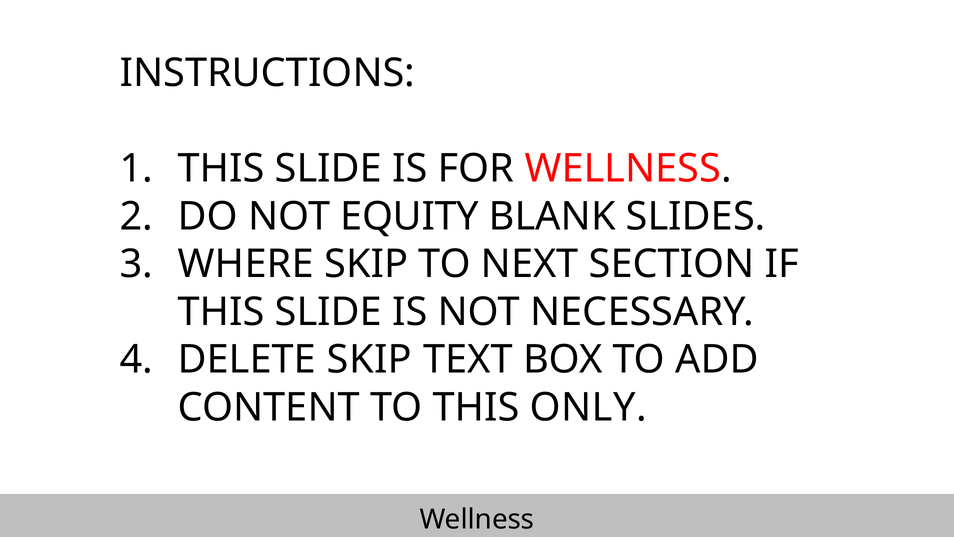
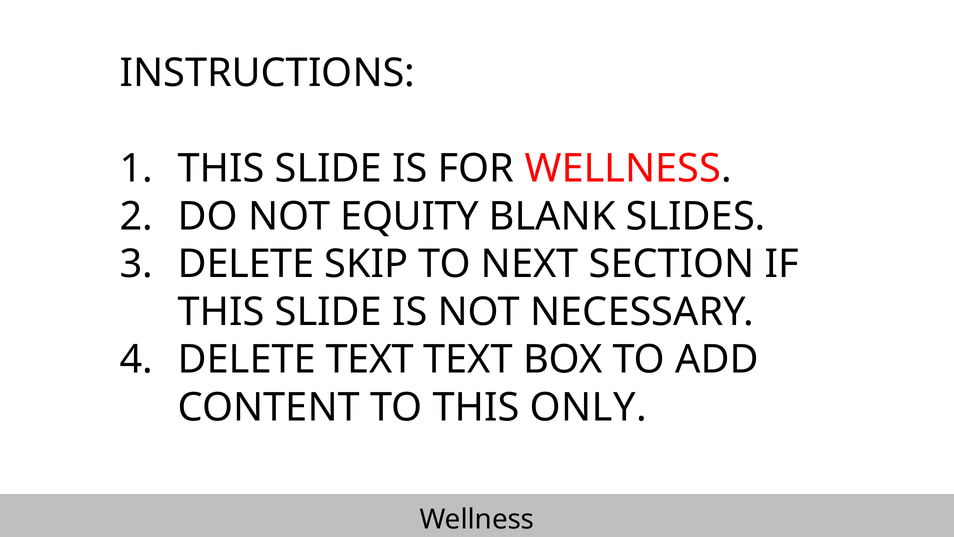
WHERE: WHERE -> DELETE (246, 264)
DELETE SKIP: SKIP -> TEXT (370, 359)
